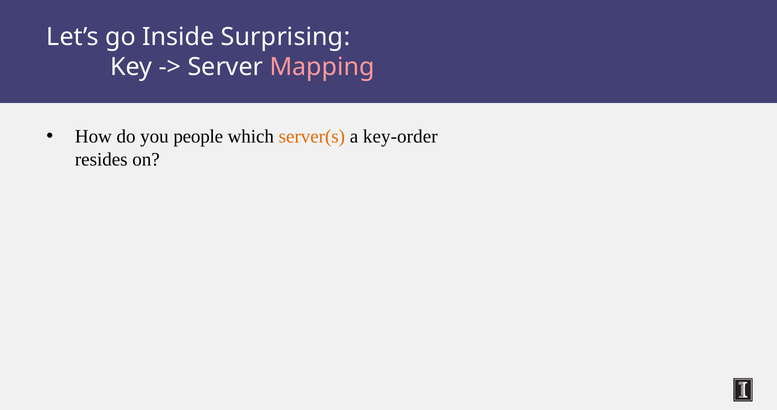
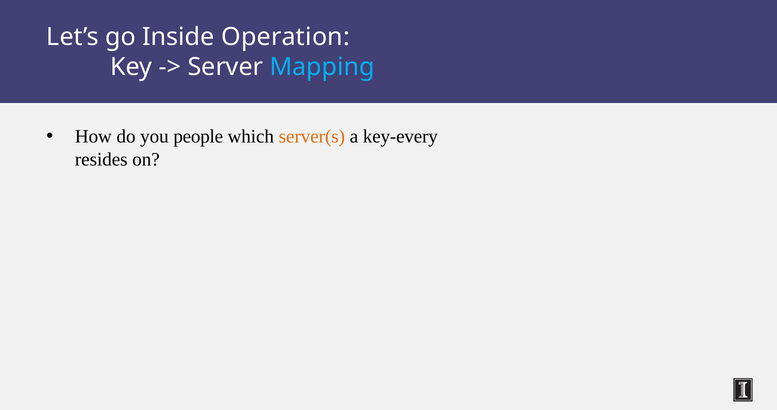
Surprising: Surprising -> Operation (286, 37)
Mapping colour: pink -> light blue (322, 67)
key-order: key-order -> key-every (400, 137)
